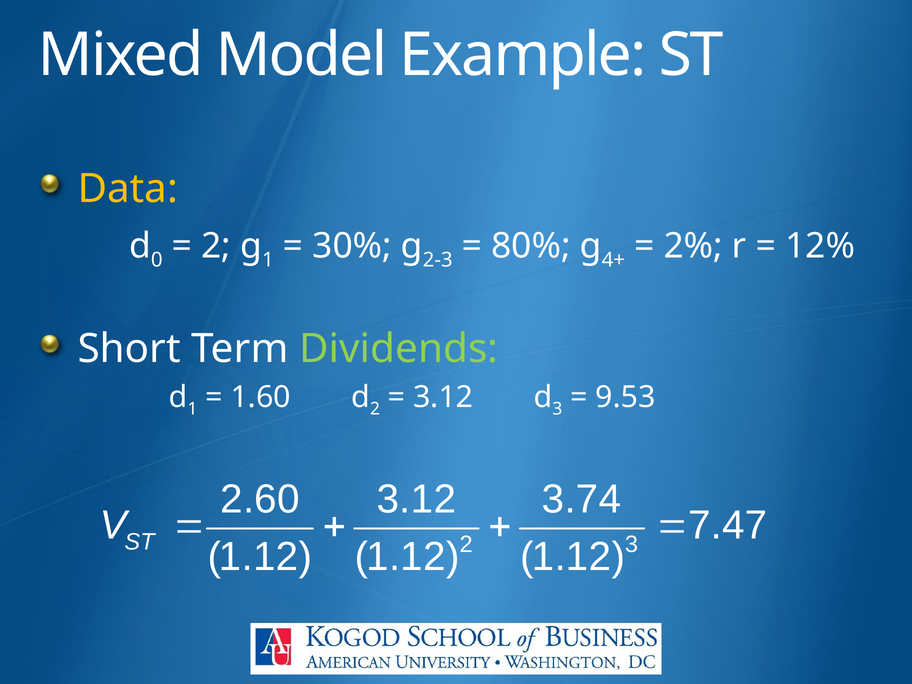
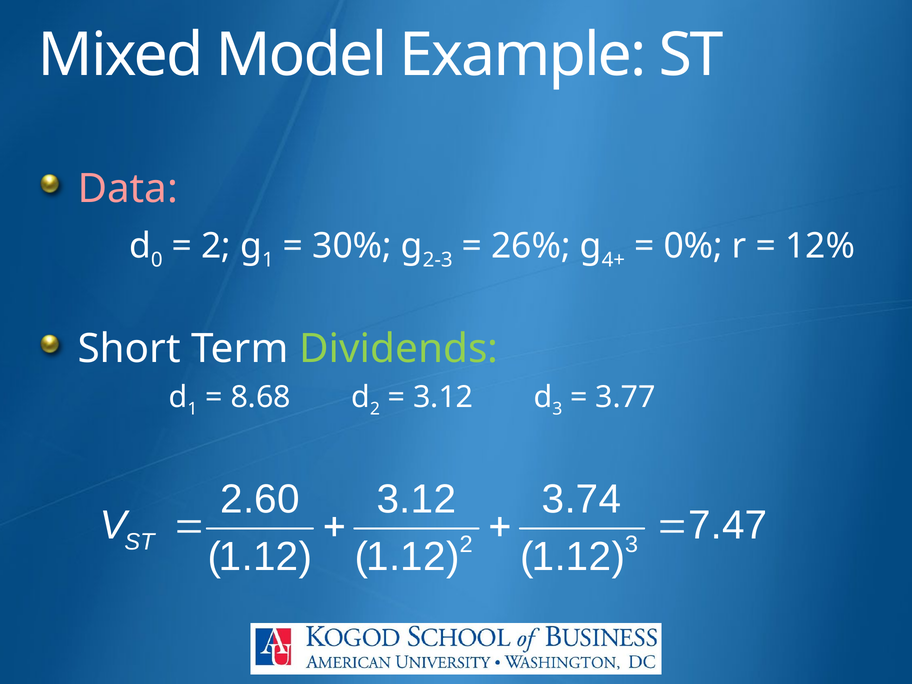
Data colour: yellow -> pink (128, 189)
80%: 80% -> 26% (531, 246)
2%: 2% -> 0% (693, 246)
1.60: 1.60 -> 8.68 (261, 397)
9.53: 9.53 -> 3.77 (626, 397)
